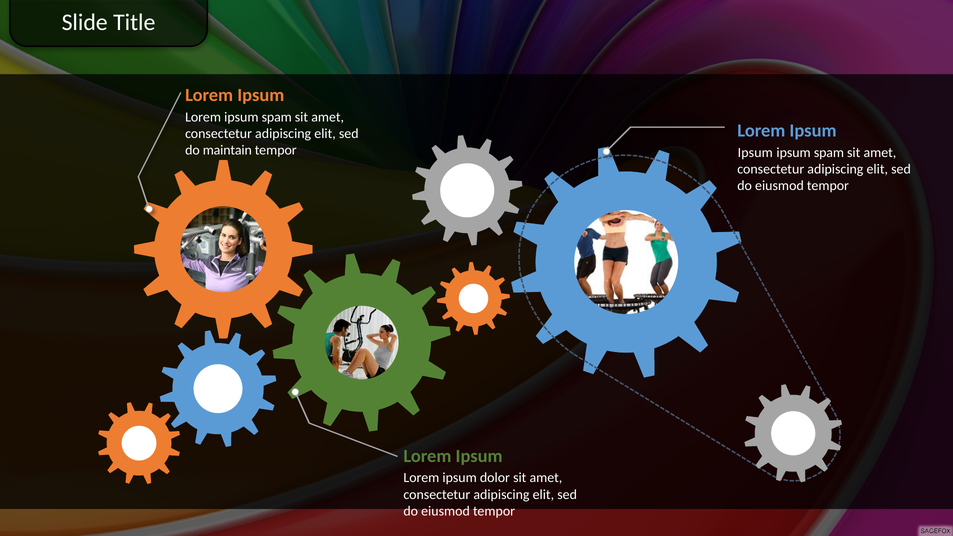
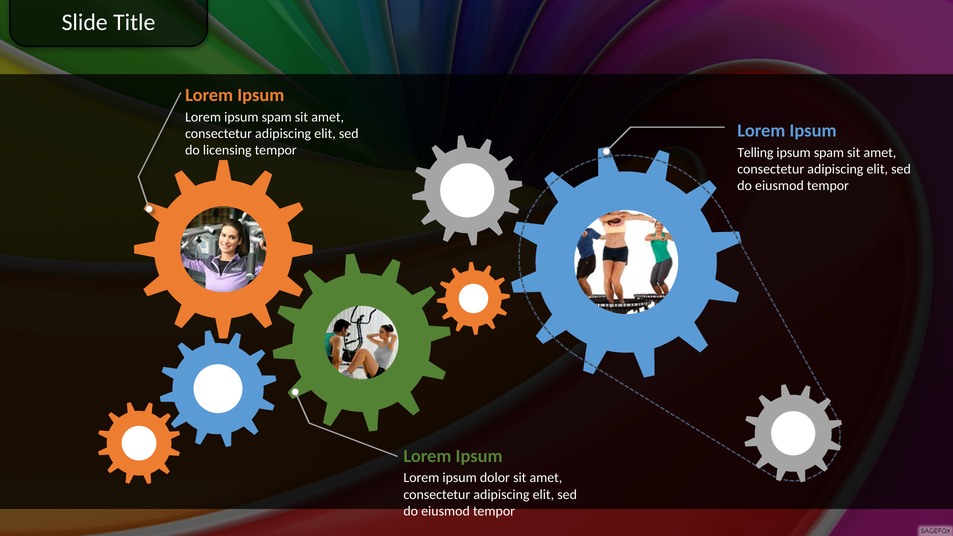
maintain: maintain -> licensing (227, 150)
Ipsum: Ipsum -> Telling (755, 153)
